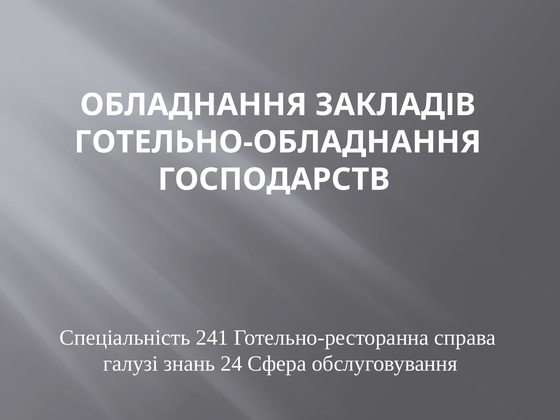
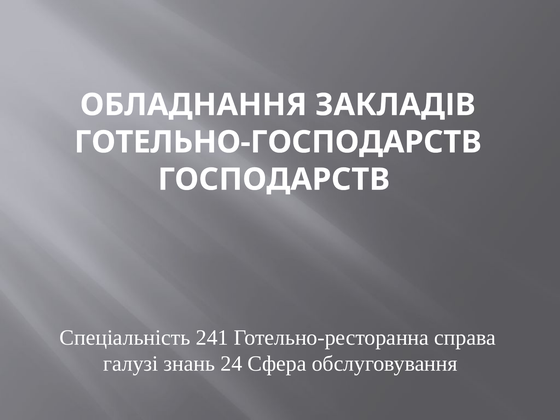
ГОТЕЛЬНО-ОБЛАДНАННЯ: ГОТЕЛЬНО-ОБЛАДНАННЯ -> ГОТЕЛЬНО-ГОСПОДАРСТВ (278, 142)
